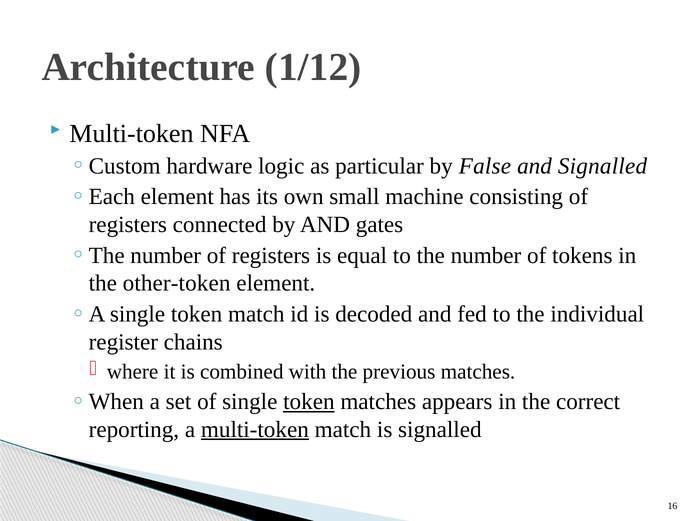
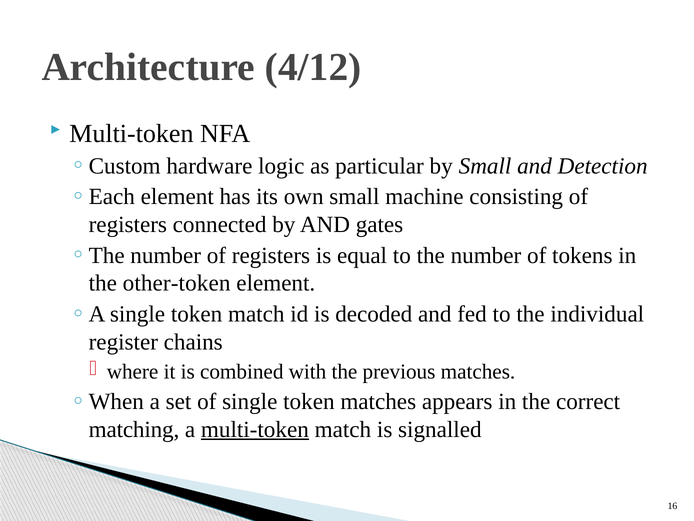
1/12: 1/12 -> 4/12 (313, 67)
by False: False -> Small (485, 166)
and Signalled: Signalled -> Detection (603, 166)
token underline: present -> none (309, 401)
reporting: reporting -> matching (134, 429)
